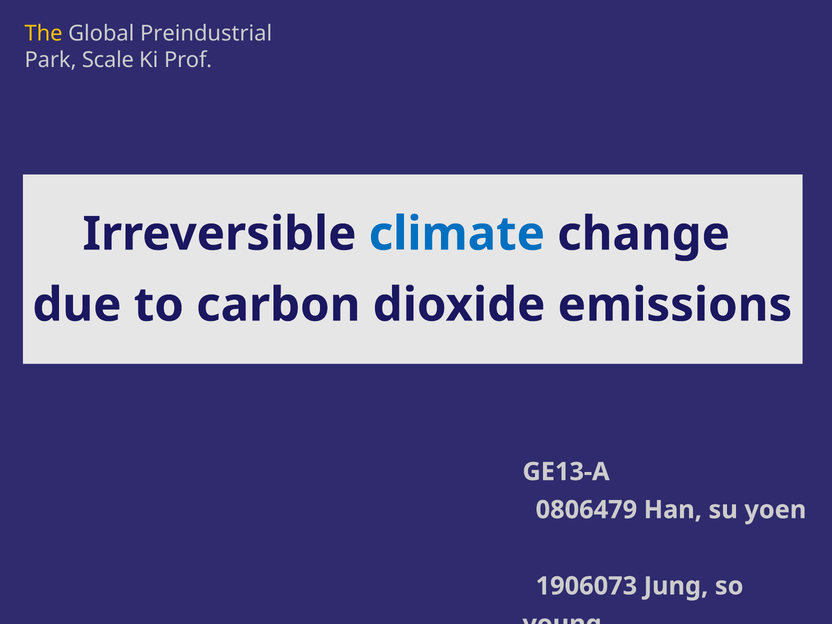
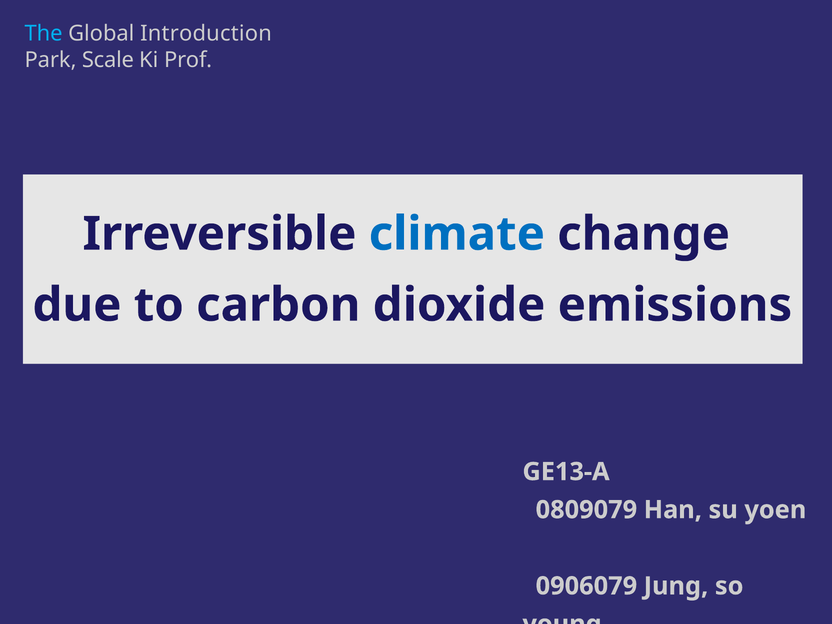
The colour: yellow -> light blue (44, 34)
Preindustrial: Preindustrial -> Introduction (206, 34)
0806479: 0806479 -> 0809079 (586, 510)
1906073: 1906073 -> 0906079 (586, 586)
